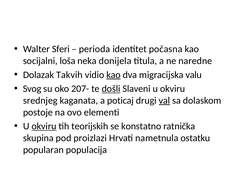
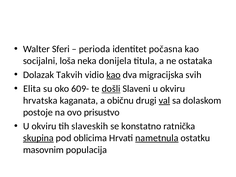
naredne: naredne -> ostataka (195, 61)
valu: valu -> svih (194, 75)
Svog: Svog -> Elita (32, 89)
207-: 207- -> 609- (80, 89)
srednjeg: srednjeg -> hrvatska (40, 100)
poticaj: poticaj -> običnu (120, 100)
elementi: elementi -> prisustvo (102, 112)
okviru underline: present -> none (44, 126)
teorijskih: teorijskih -> slaveskih (90, 126)
skupina underline: none -> present (38, 138)
proizlazi: proizlazi -> oblicima (90, 138)
nametnula underline: none -> present (157, 138)
popularan: popularan -> masovnim (43, 150)
